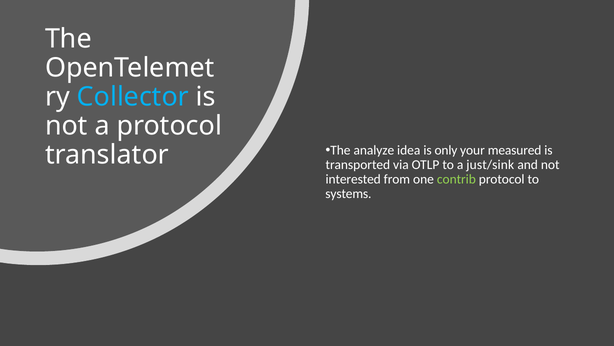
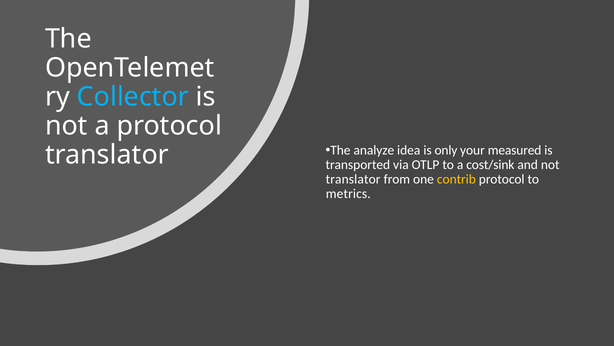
just/sink: just/sink -> cost/sink (490, 164)
interested: interested -> translator (353, 179)
contrib colour: light green -> yellow (456, 179)
systems: systems -> metrics (348, 193)
